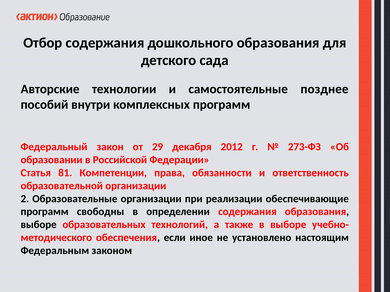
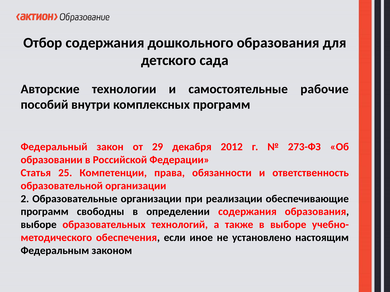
позднее: позднее -> рабочие (325, 89)
81: 81 -> 25 (65, 173)
